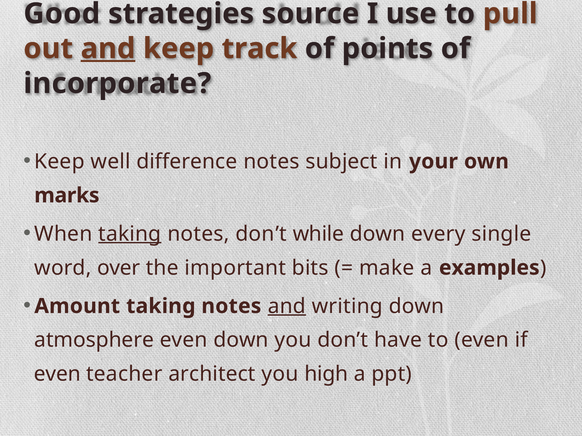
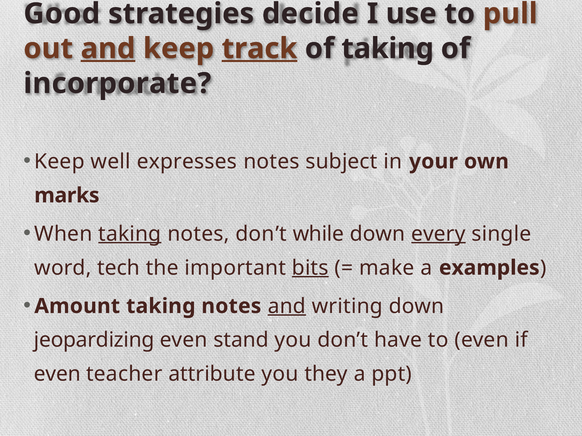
source: source -> decide (310, 14)
track underline: none -> present (259, 49)
of points: points -> taking (388, 49)
difference: difference -> expresses (187, 162)
every underline: none -> present (438, 234)
over: over -> tech (119, 268)
bits underline: none -> present (310, 268)
atmosphere: atmosphere -> jeopardizing (94, 340)
even down: down -> stand (241, 340)
architect: architect -> attribute (212, 374)
high: high -> they (326, 374)
